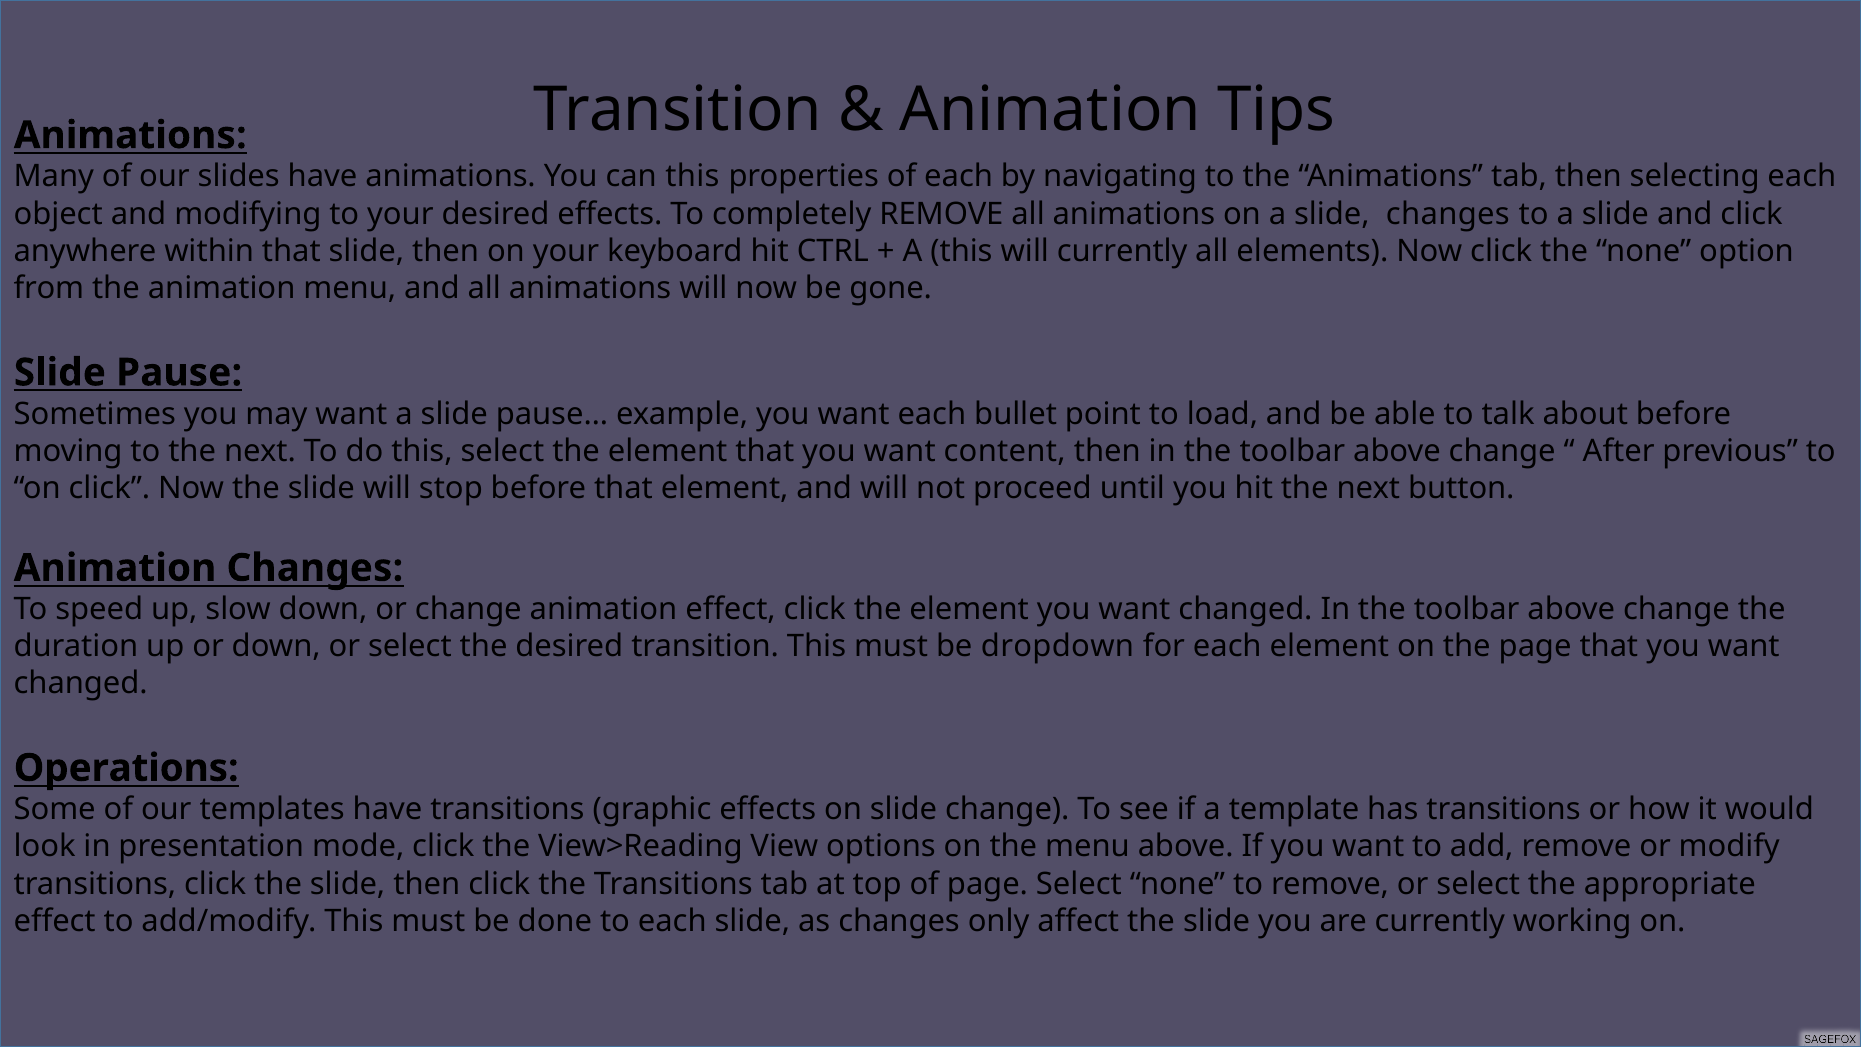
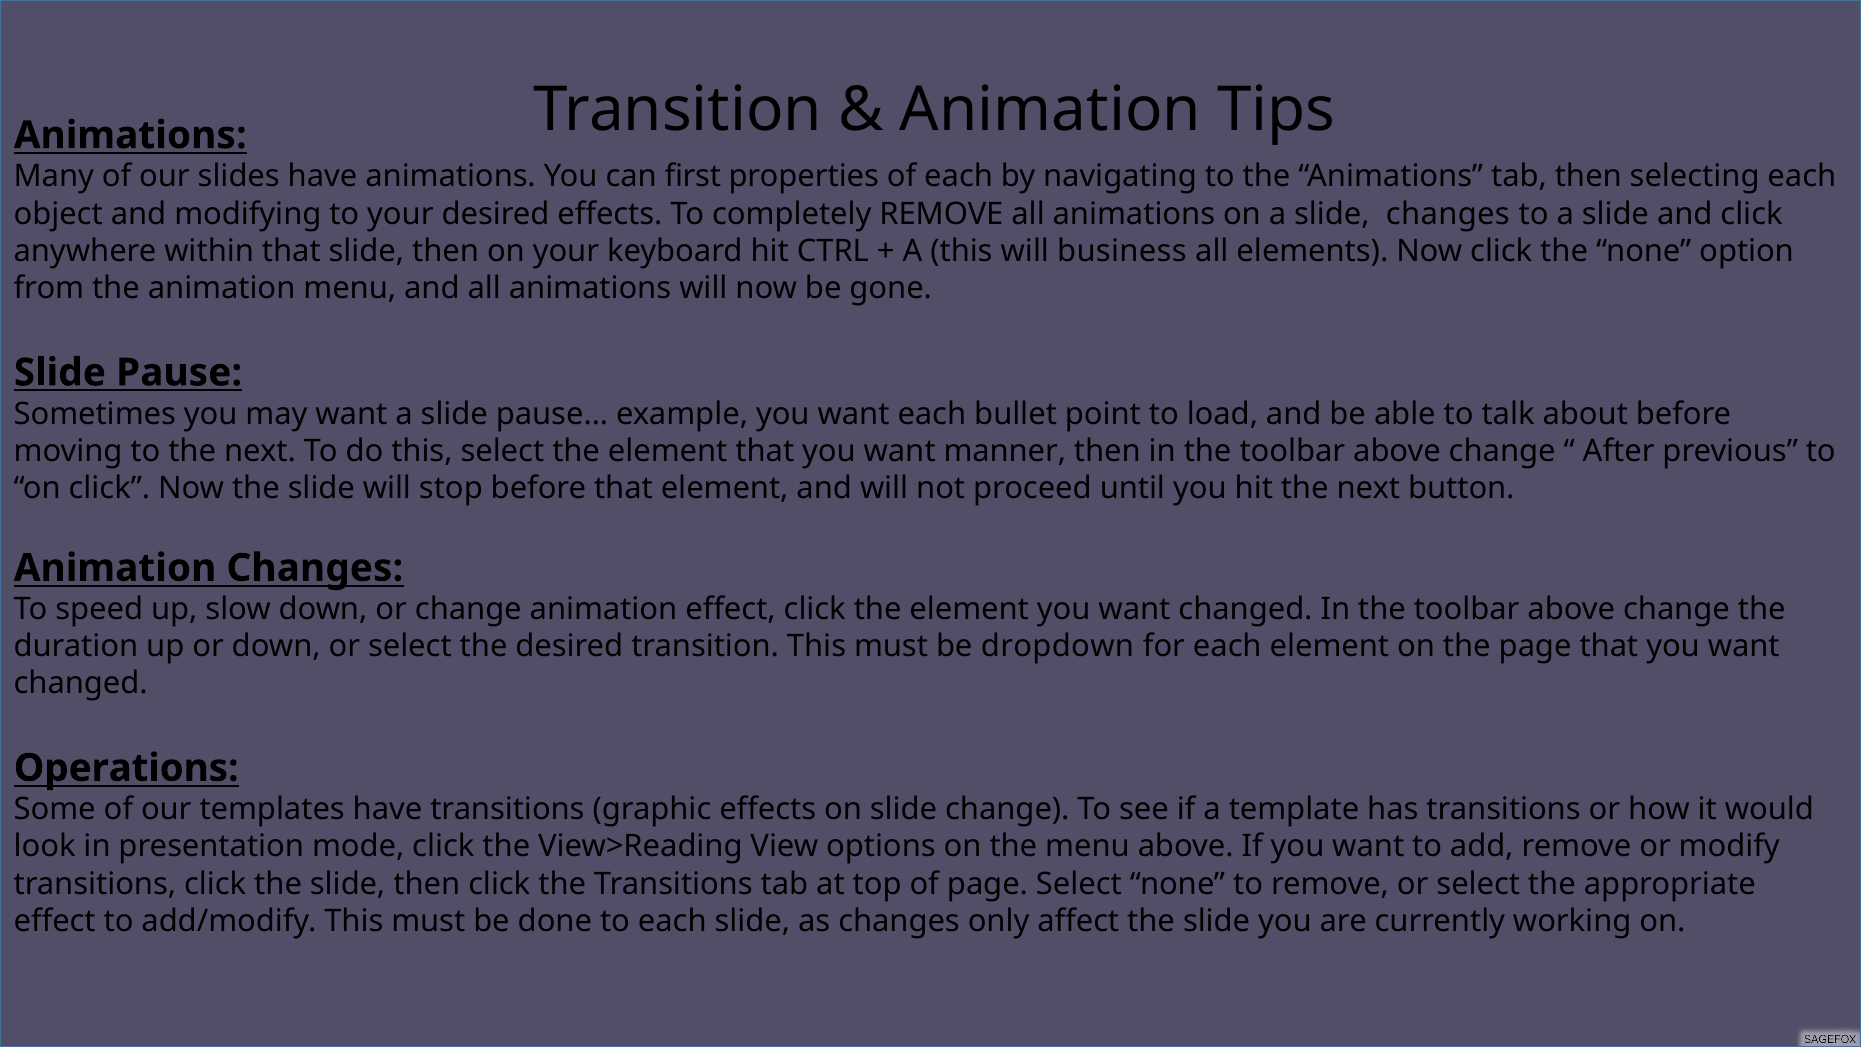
can this: this -> first (693, 177)
will currently: currently -> business (1122, 251)
content: content -> manner (1005, 451)
